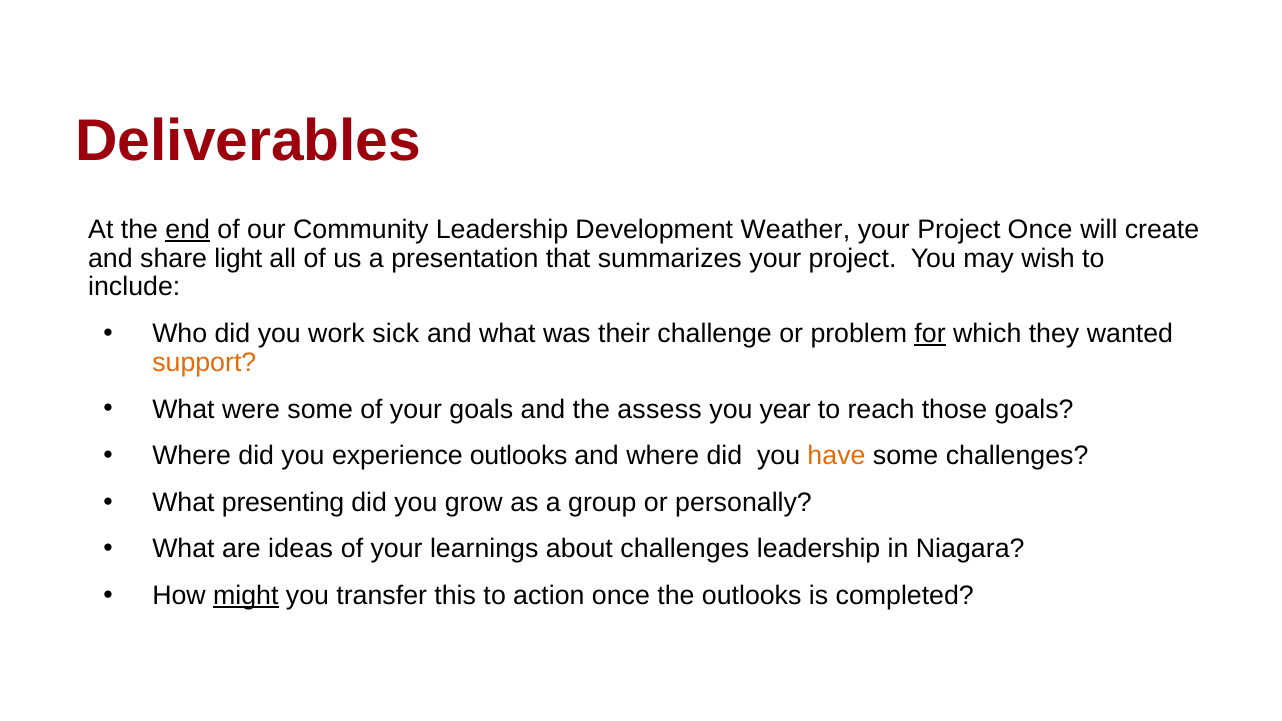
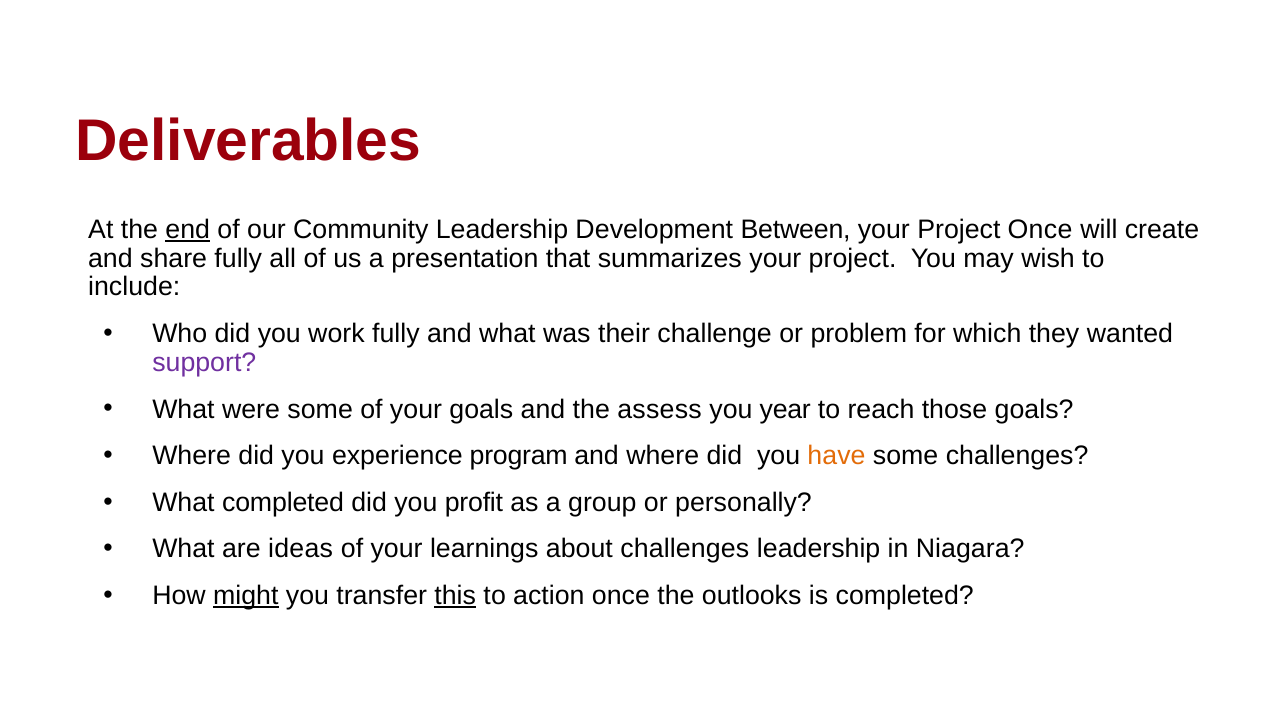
Weather: Weather -> Between (796, 229)
share light: light -> fully (238, 258)
work sick: sick -> fully (396, 334)
for underline: present -> none (930, 334)
support colour: orange -> purple (204, 363)
experience outlooks: outlooks -> program (519, 456)
What presenting: presenting -> completed (283, 503)
grow: grow -> profit (474, 503)
this underline: none -> present (455, 596)
